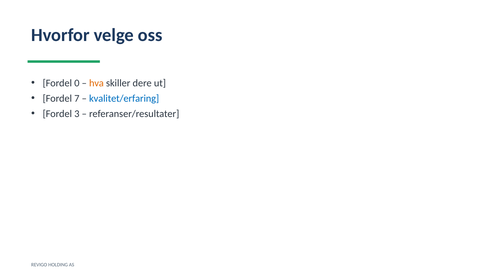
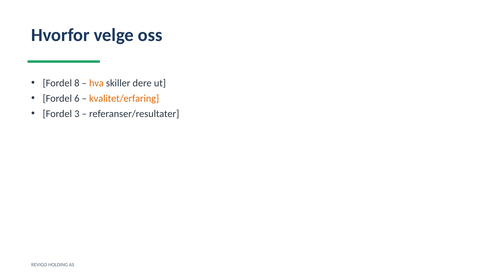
0: 0 -> 8 (77, 83)
7: 7 -> 6 (77, 98)
kvalitet/erfaring colour: blue -> orange (124, 98)
